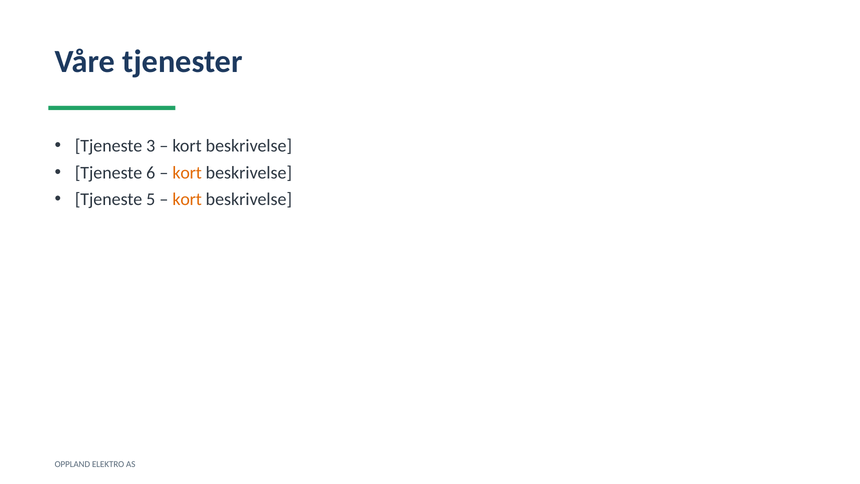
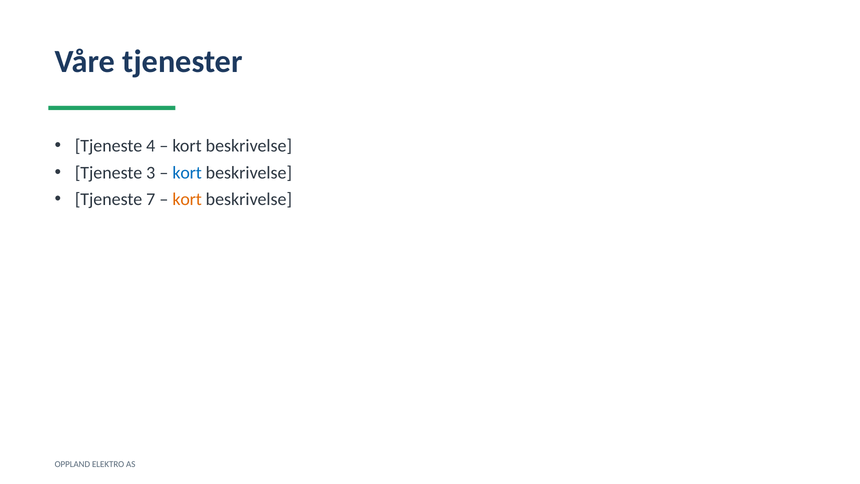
3: 3 -> 4 (151, 146)
6: 6 -> 3 (151, 173)
kort colour: orange -> blue (187, 173)
5: 5 -> 7 (151, 199)
